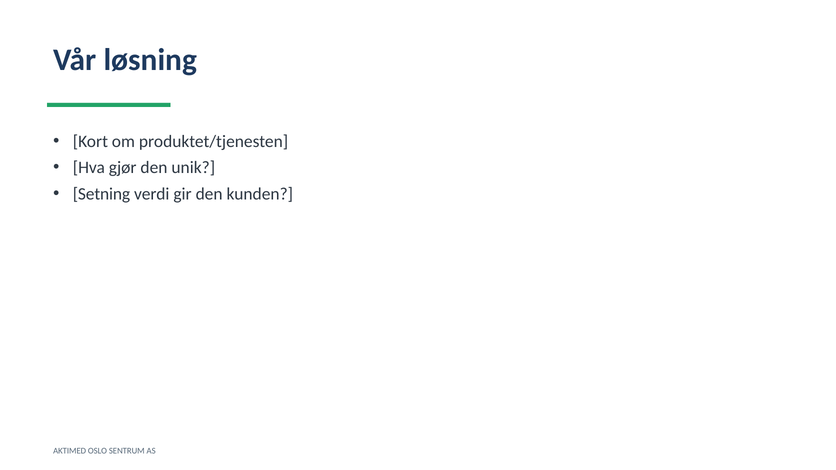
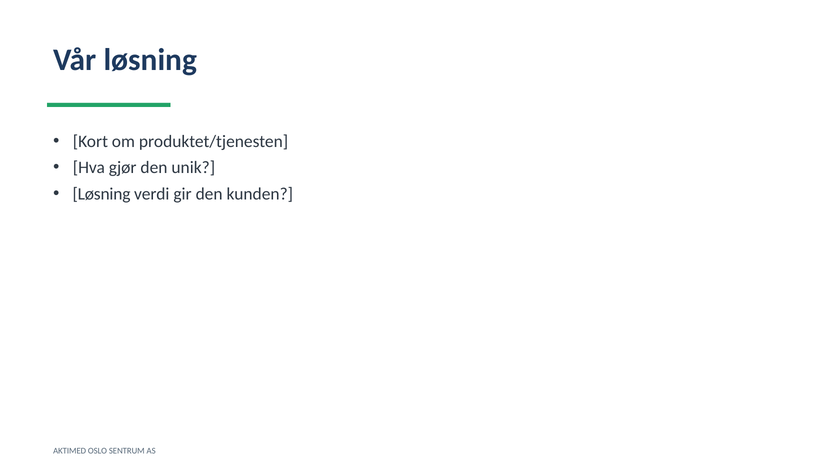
Setning: Setning -> Løsning (101, 194)
